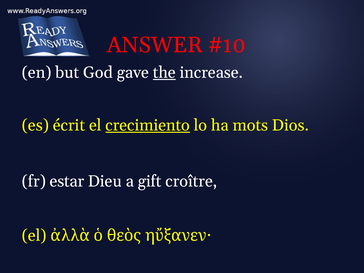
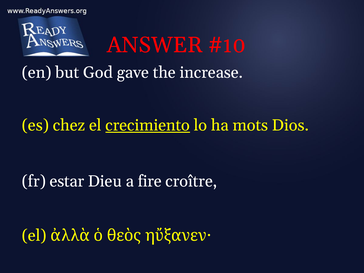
the underline: present -> none (164, 73)
écrit: écrit -> chez (69, 125)
gift: gift -> fire (150, 181)
